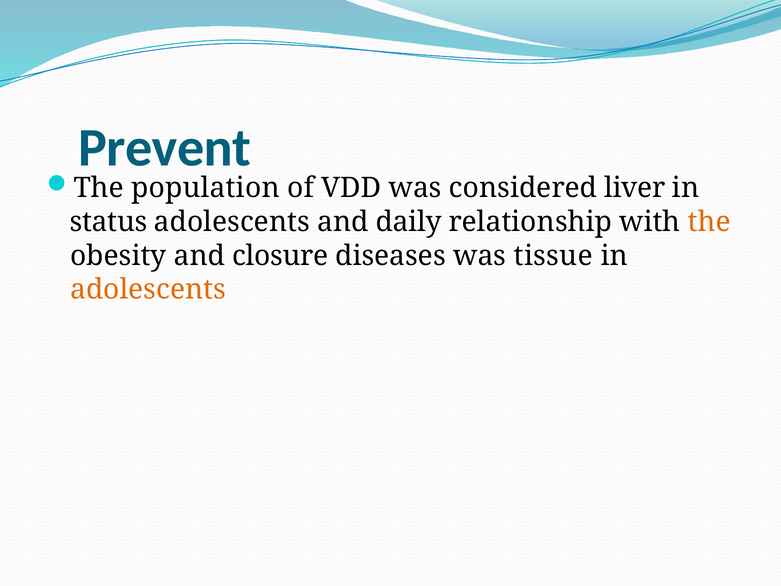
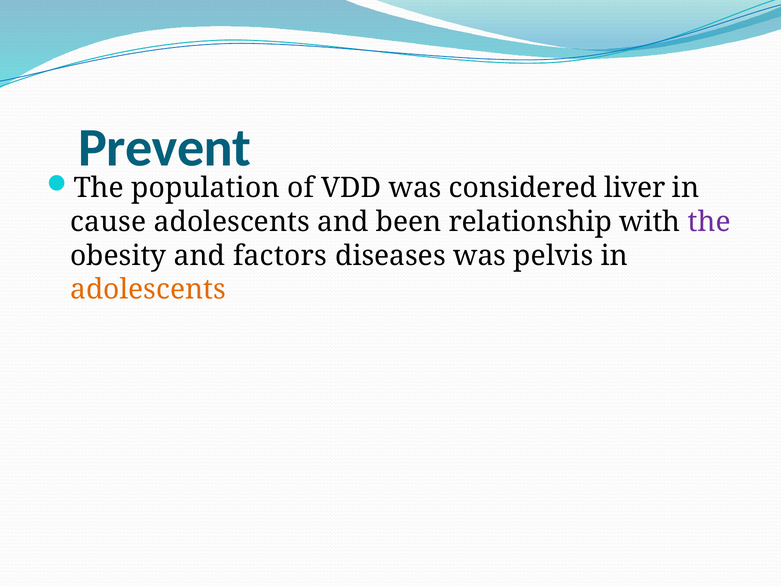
status: status -> cause (108, 222)
daily: daily -> been (409, 222)
the colour: orange -> purple (709, 222)
closure: closure -> factors (280, 256)
tissue: tissue -> pelvis (553, 256)
